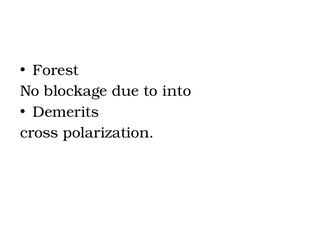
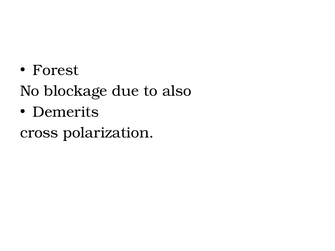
into: into -> also (177, 91)
